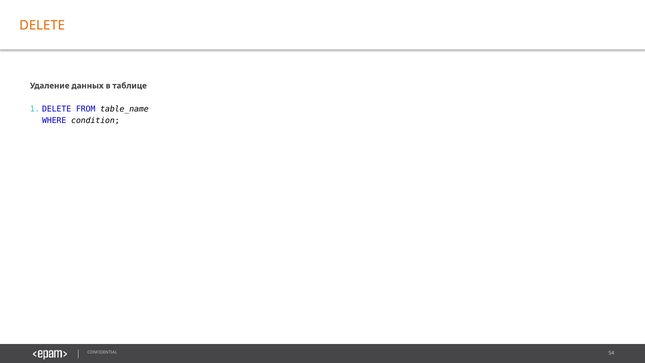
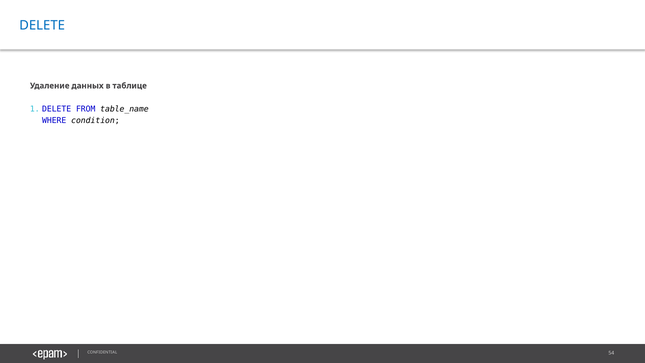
DELETE colour: orange -> blue (42, 26)
